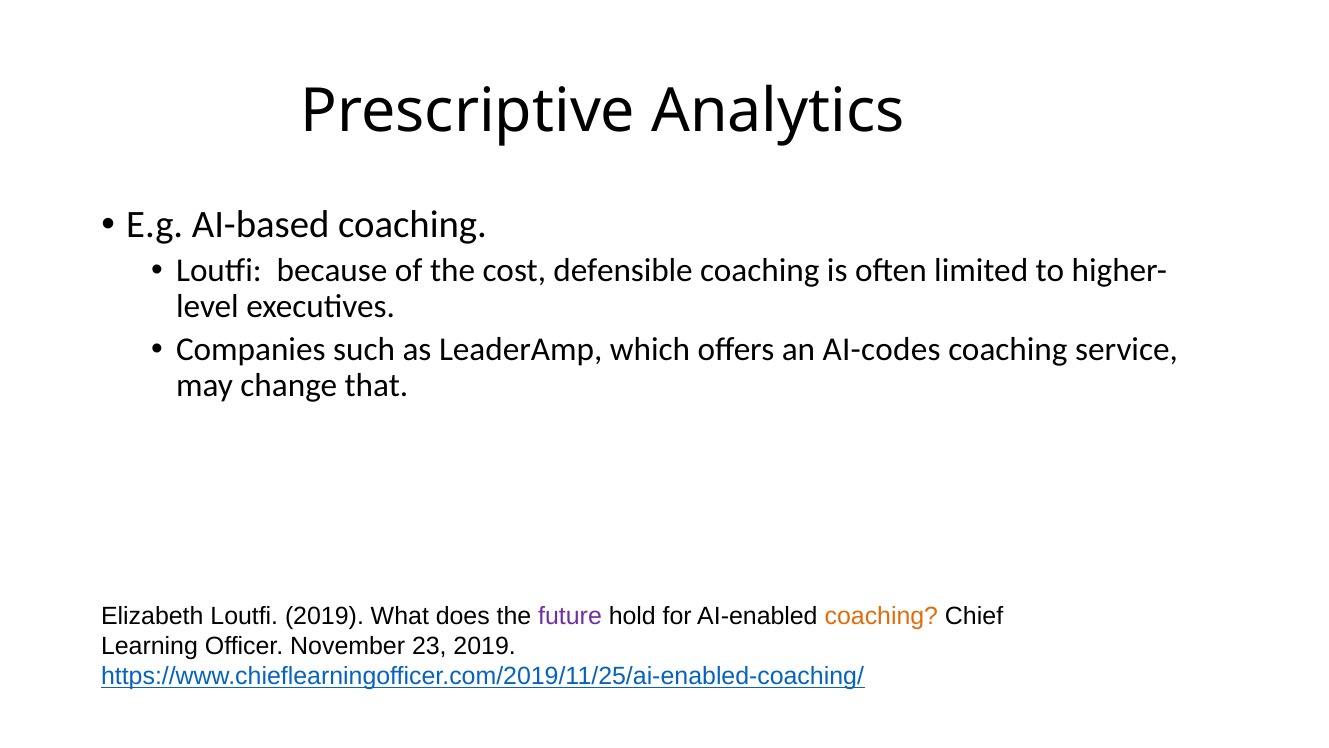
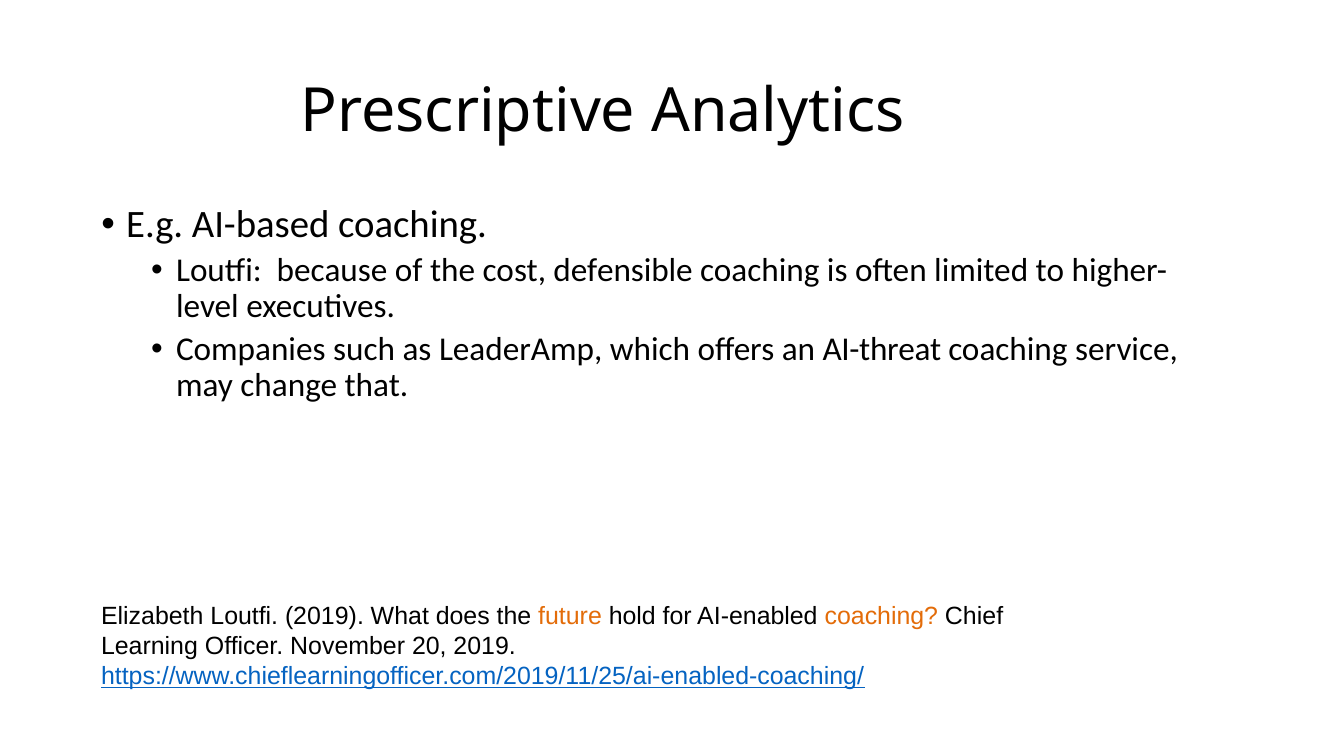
AI-codes: AI-codes -> AI-threat (882, 349)
future colour: purple -> orange (570, 616)
23: 23 -> 20 (429, 646)
